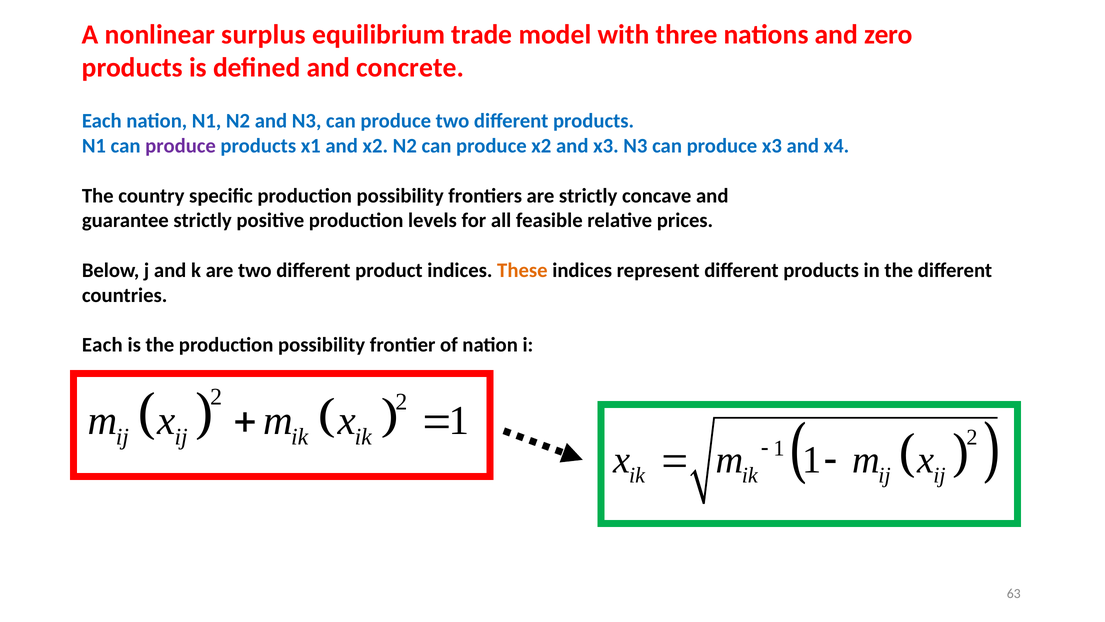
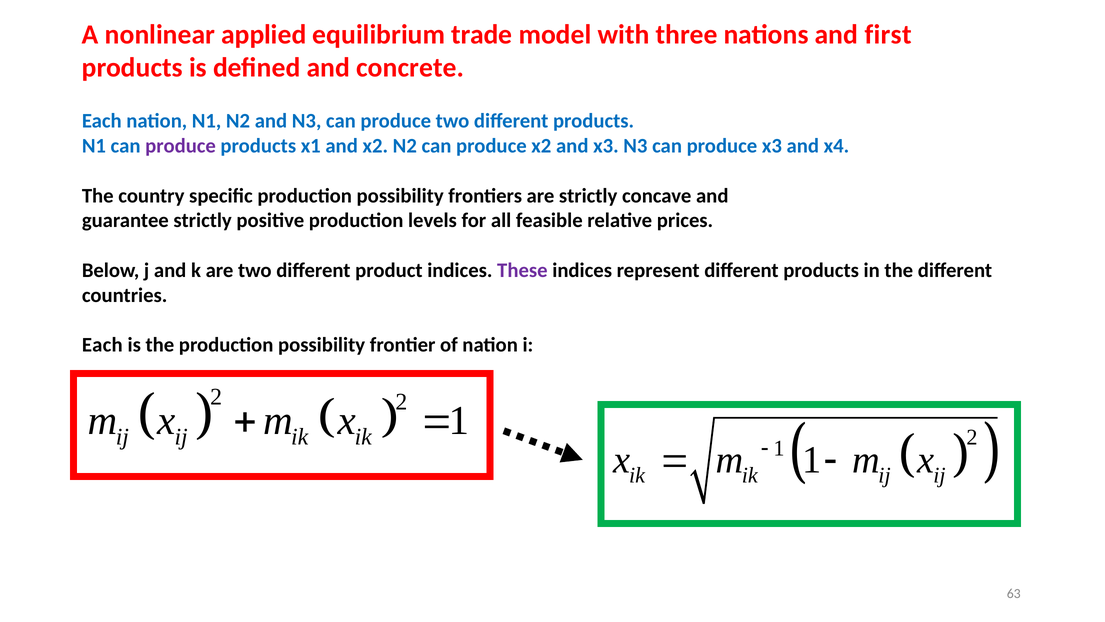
surplus: surplus -> applied (264, 34)
zero: zero -> first (888, 34)
These colour: orange -> purple (522, 270)
